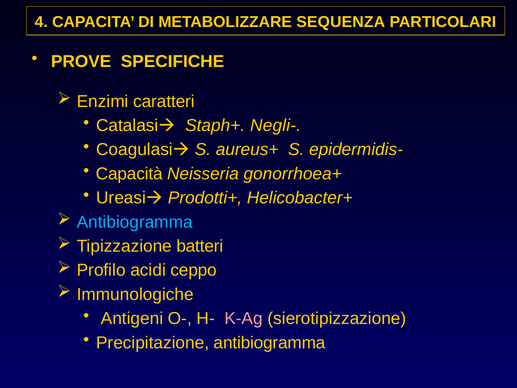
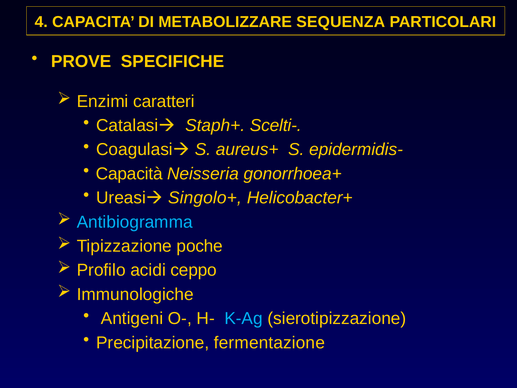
Negli-: Negli- -> Scelti- (276, 125)
Prodotti+: Prodotti+ -> Singolo+ (205, 198)
batteri: batteri -> poche (200, 246)
K-Ag colour: pink -> light blue (244, 318)
Precipitazione antibiogramma: antibiogramma -> fermentazione (269, 342)
